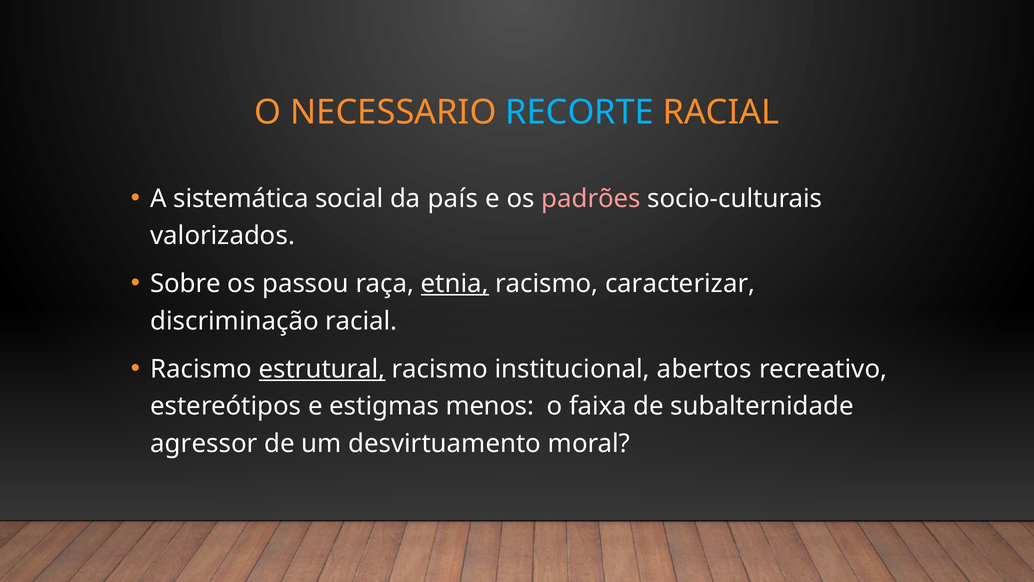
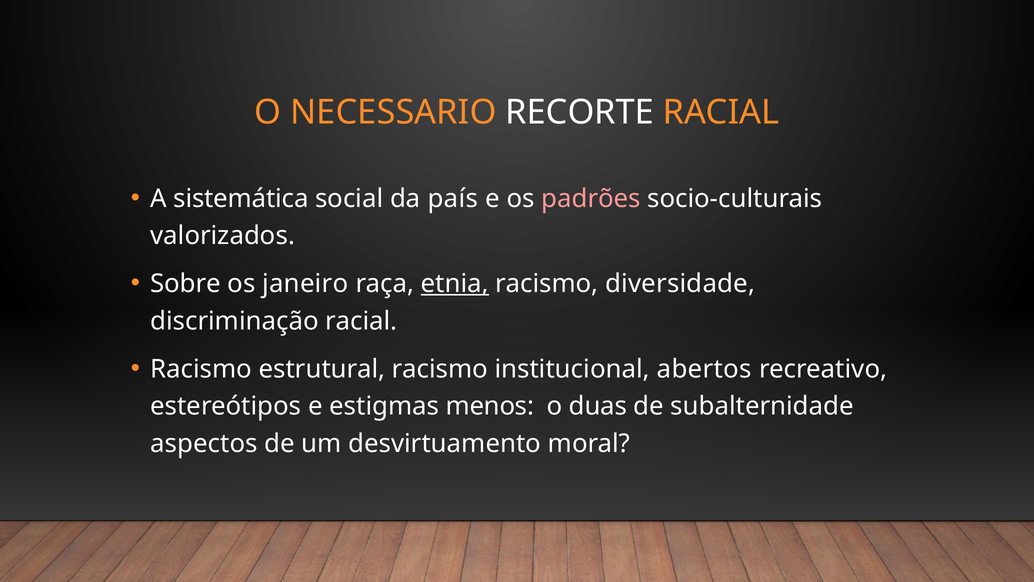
RECORTE colour: light blue -> white (580, 113)
passou: passou -> janeiro (305, 284)
caracterizar: caracterizar -> diversidade (680, 284)
estrutural underline: present -> none (322, 369)
faixa: faixa -> duas (598, 406)
agressor: agressor -> aspectos (204, 443)
